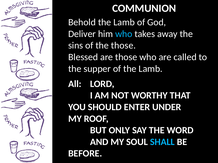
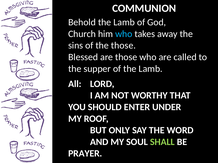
Deliver: Deliver -> Church (82, 34)
SHALL colour: light blue -> light green (162, 142)
BEFORE: BEFORE -> PRAYER (85, 154)
